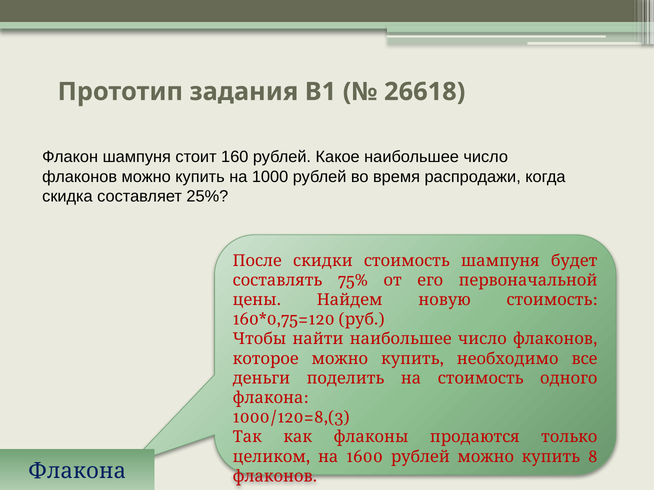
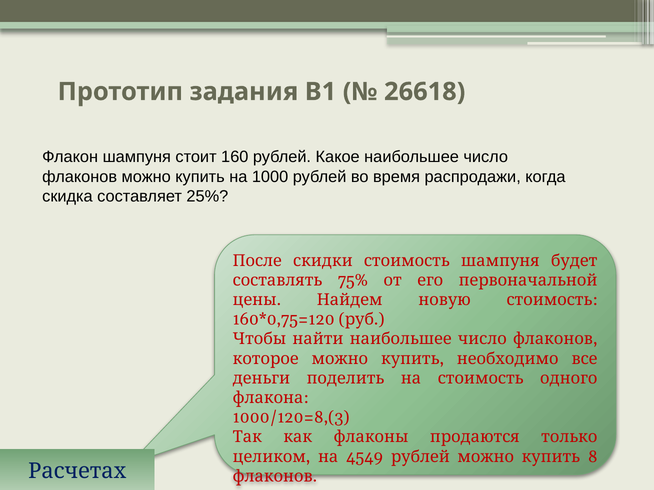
1600: 1600 -> 4549 (365, 457)
Флакона: Флакона -> Расчетах (77, 471)
